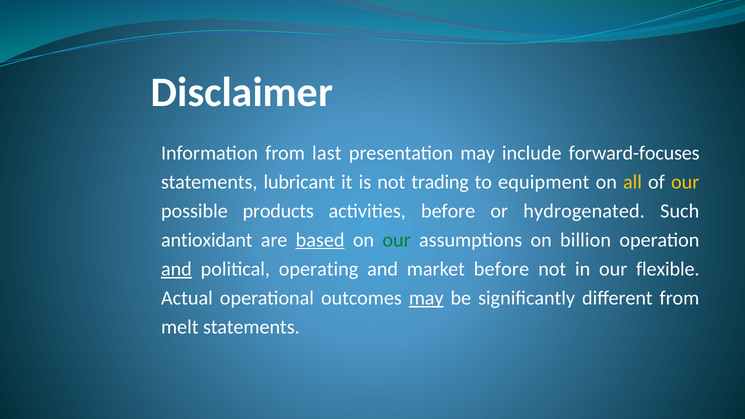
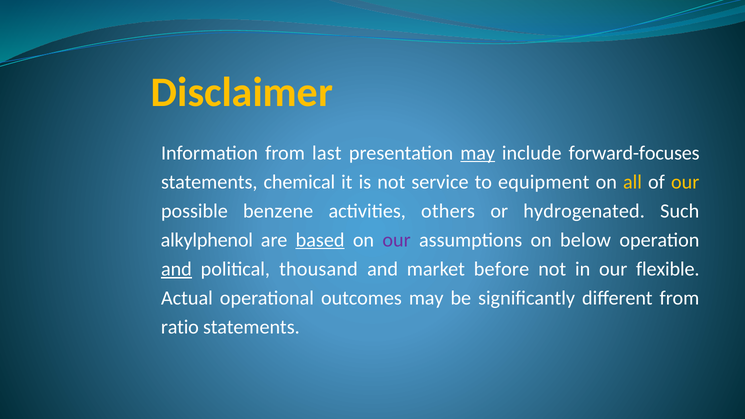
Disclaimer colour: white -> yellow (242, 93)
may underline: none -> present (478, 153)
lubricant: lubricant -> chemical (299, 182)
trading: trading -> service (440, 182)
products: products -> benzene (278, 211)
activities before: before -> others (448, 211)
antioxidant: antioxidant -> alkylphenol (207, 240)
our colour: green -> purple (397, 240)
billion: billion -> below (586, 240)
operating: operating -> thousand (318, 269)
may underline: present -> none (426, 298)
melt: melt -> ratio (180, 327)
